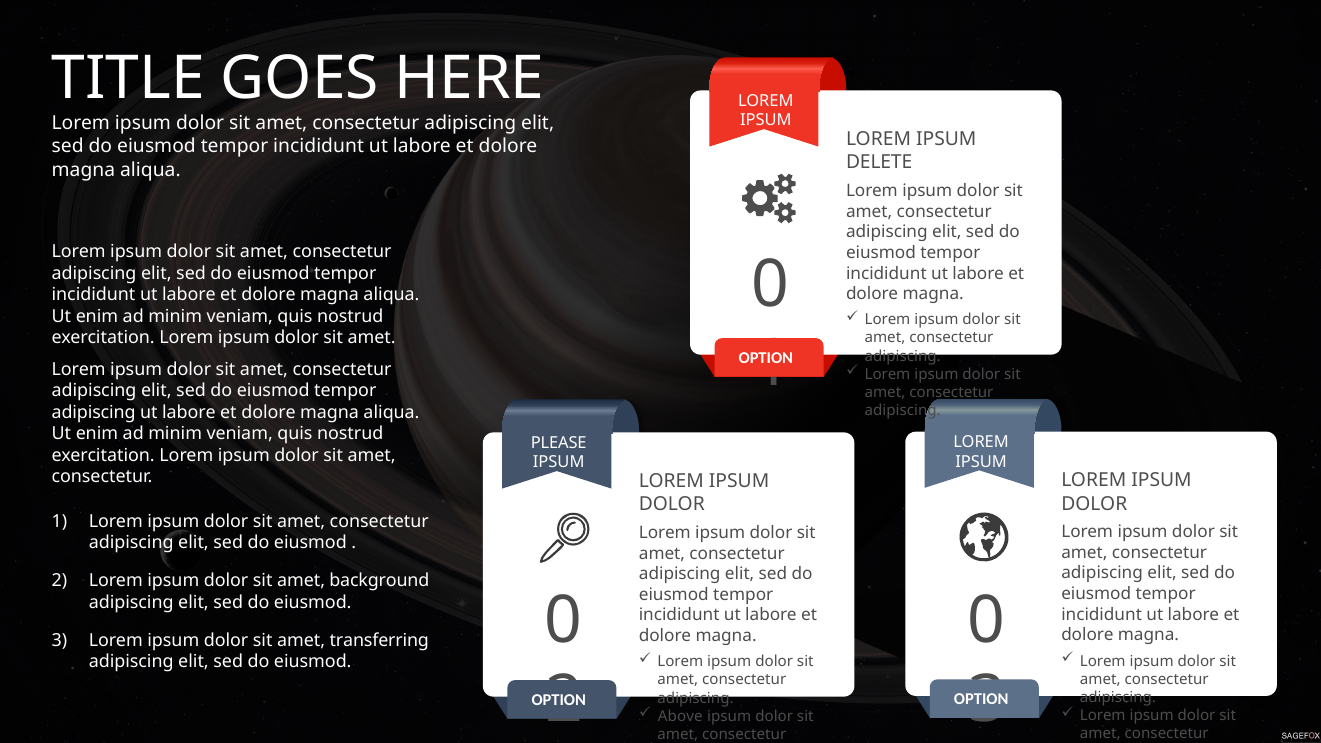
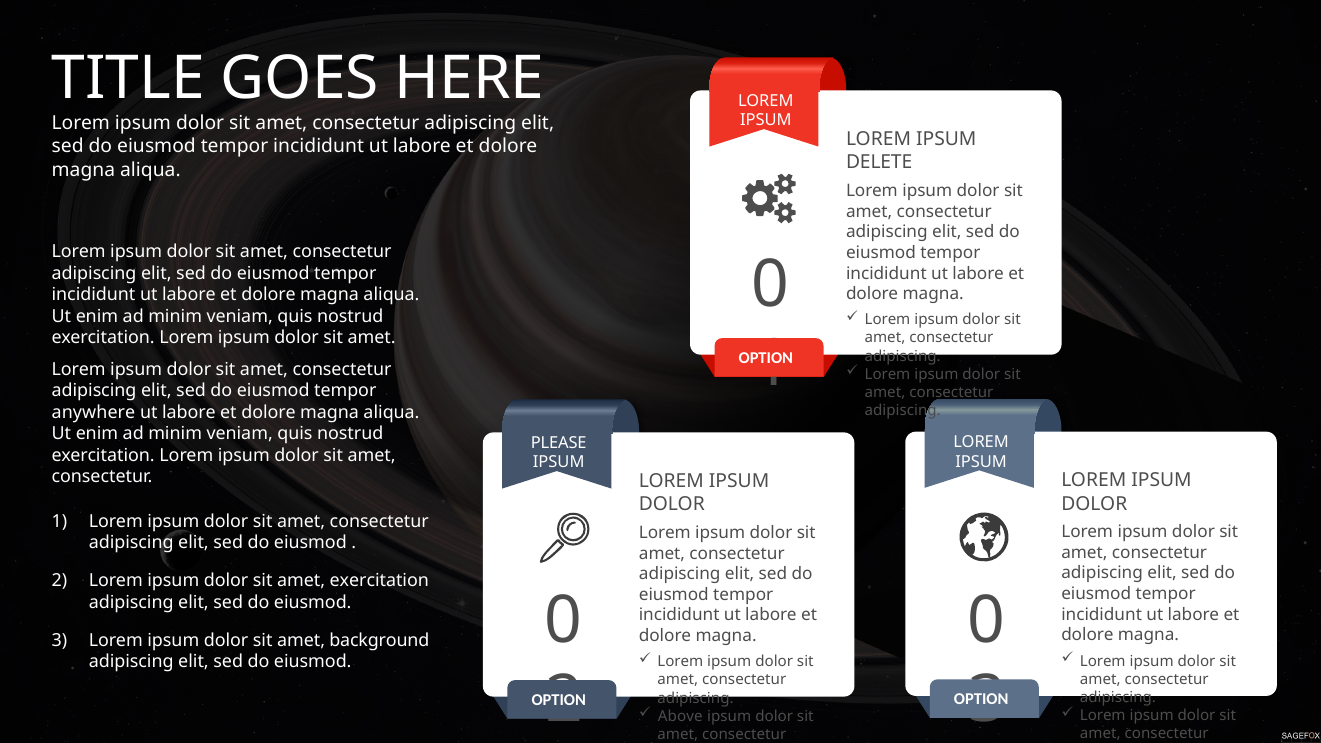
adipiscing: adipiscing -> anywhere (93, 412)
amet background: background -> exercitation (379, 581)
transferring: transferring -> background (379, 640)
